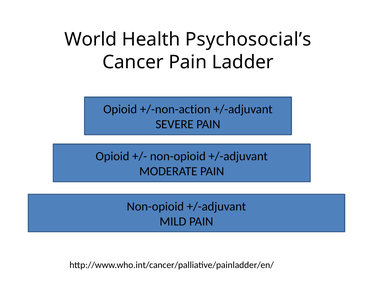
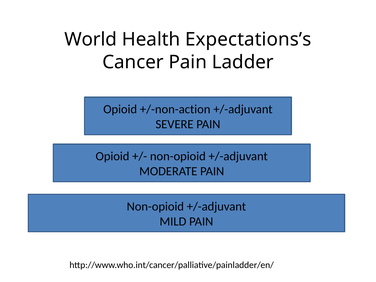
Psychosocial’s: Psychosocial’s -> Expectations’s (248, 39)
